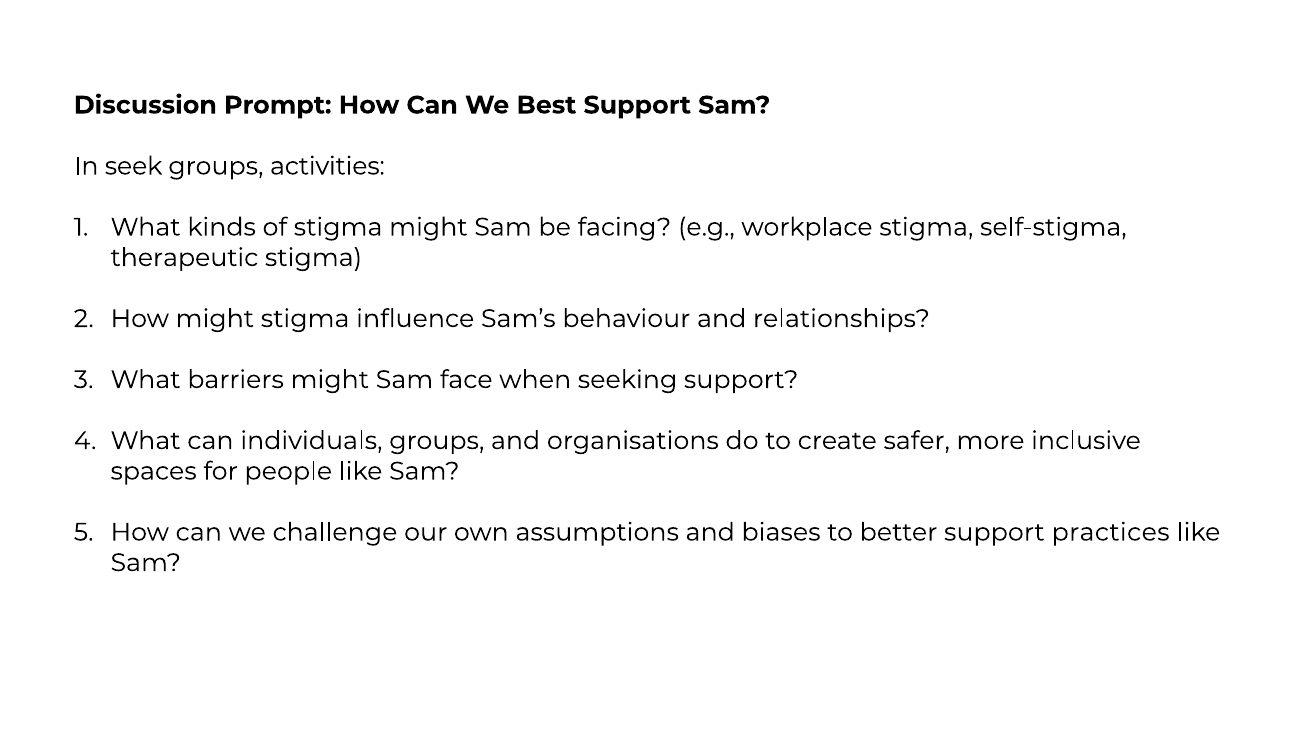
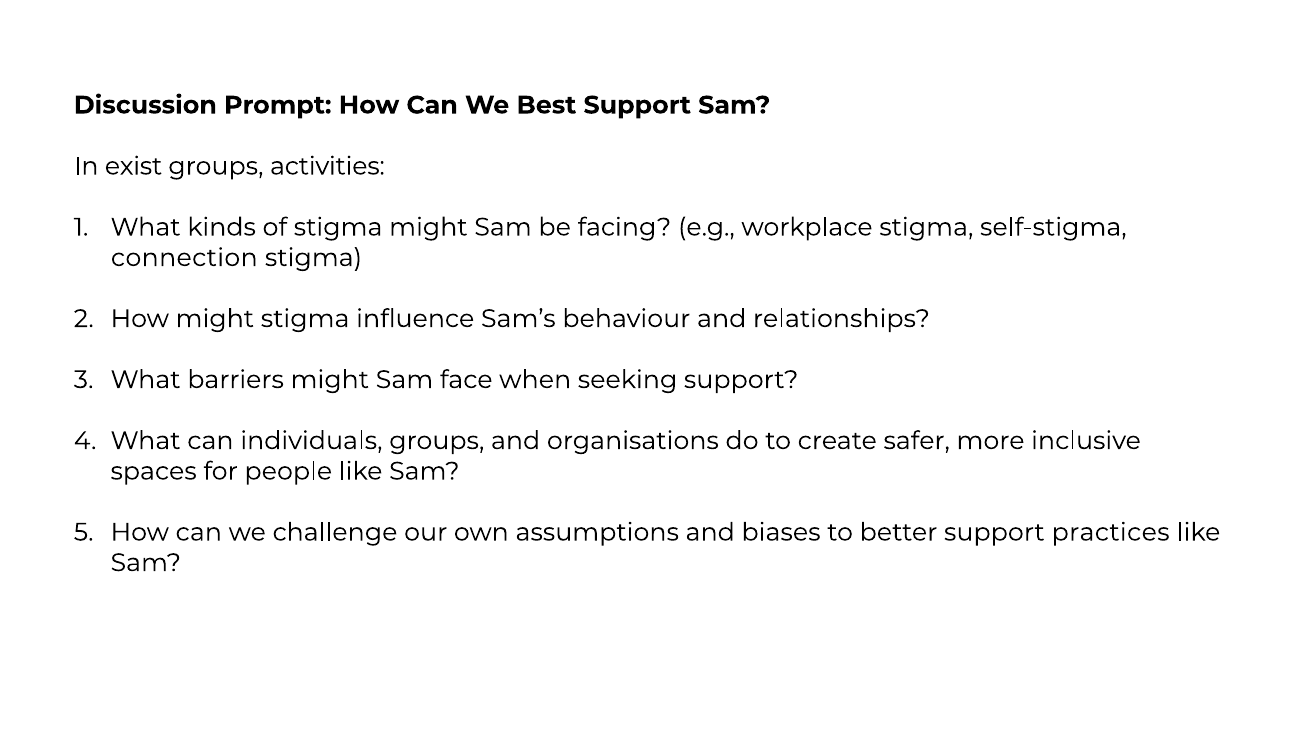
seek: seek -> exist (134, 166)
therapeutic: therapeutic -> connection (184, 258)
